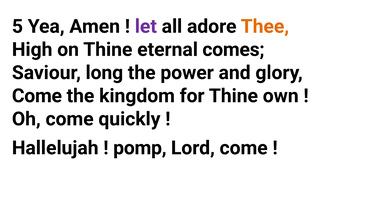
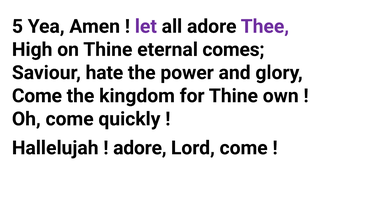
Thee colour: orange -> purple (265, 26)
long: long -> hate (104, 73)
pomp: pomp -> adore (140, 148)
